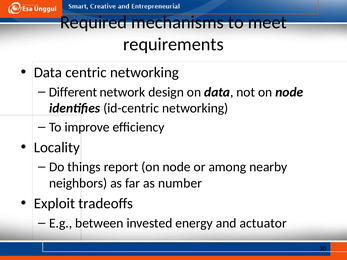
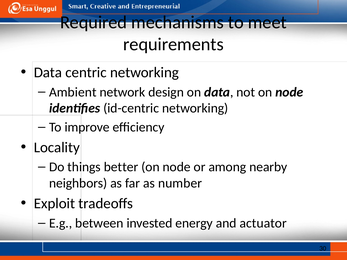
Different: Different -> Ambient (73, 92)
report: report -> better (121, 167)
